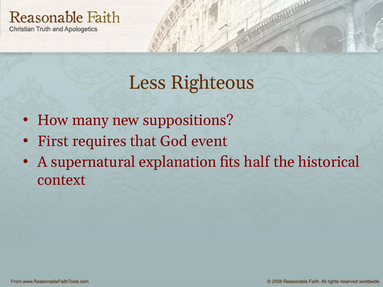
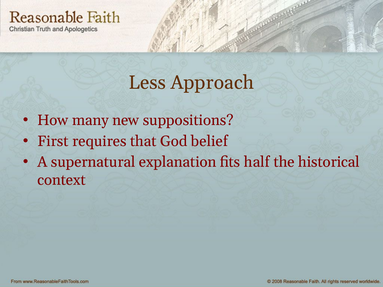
Righteous: Righteous -> Approach (212, 83)
event: event -> belief (209, 141)
